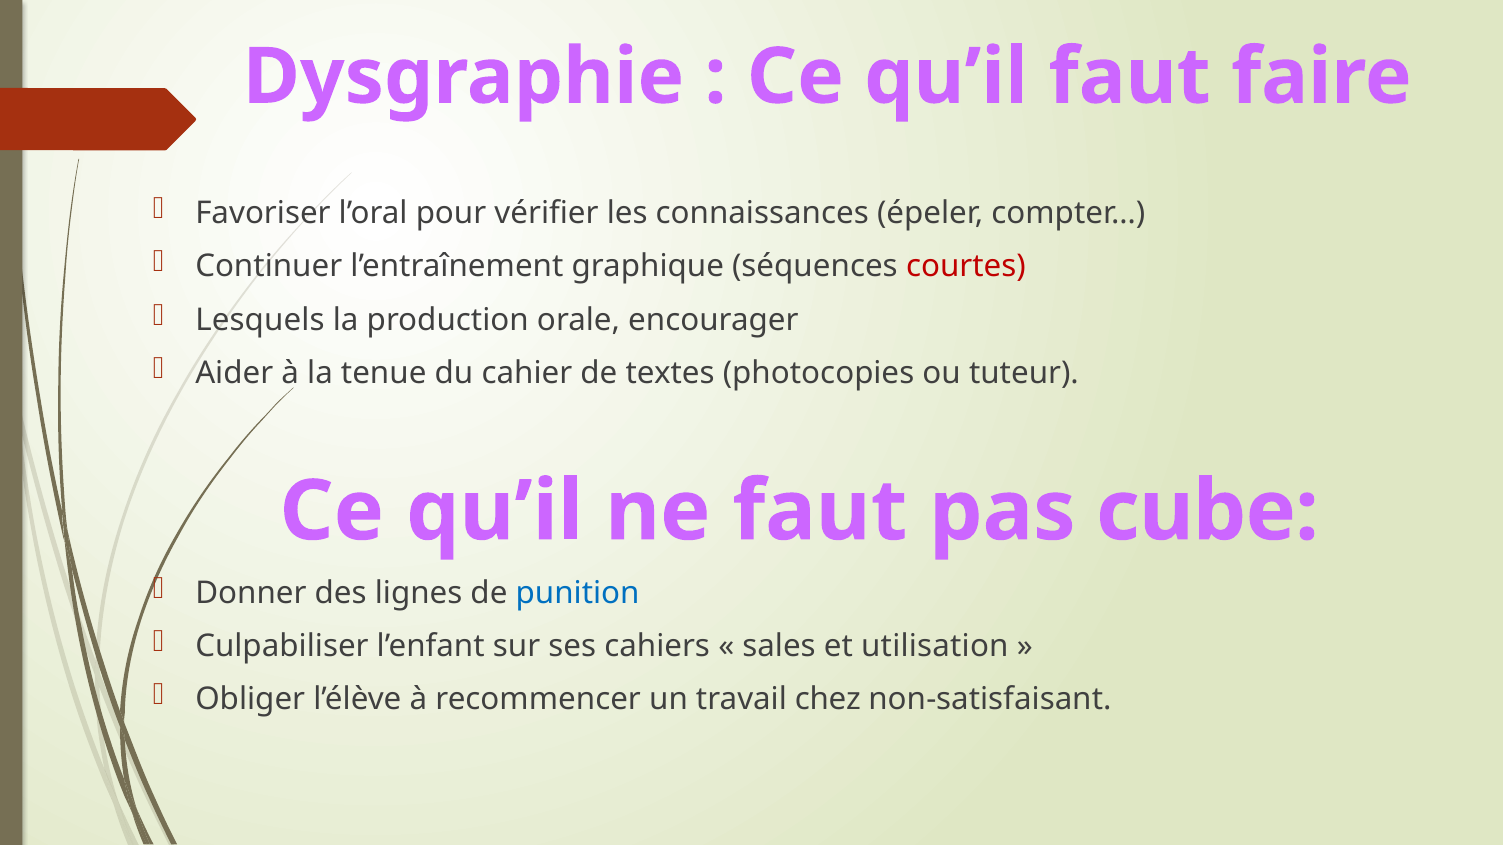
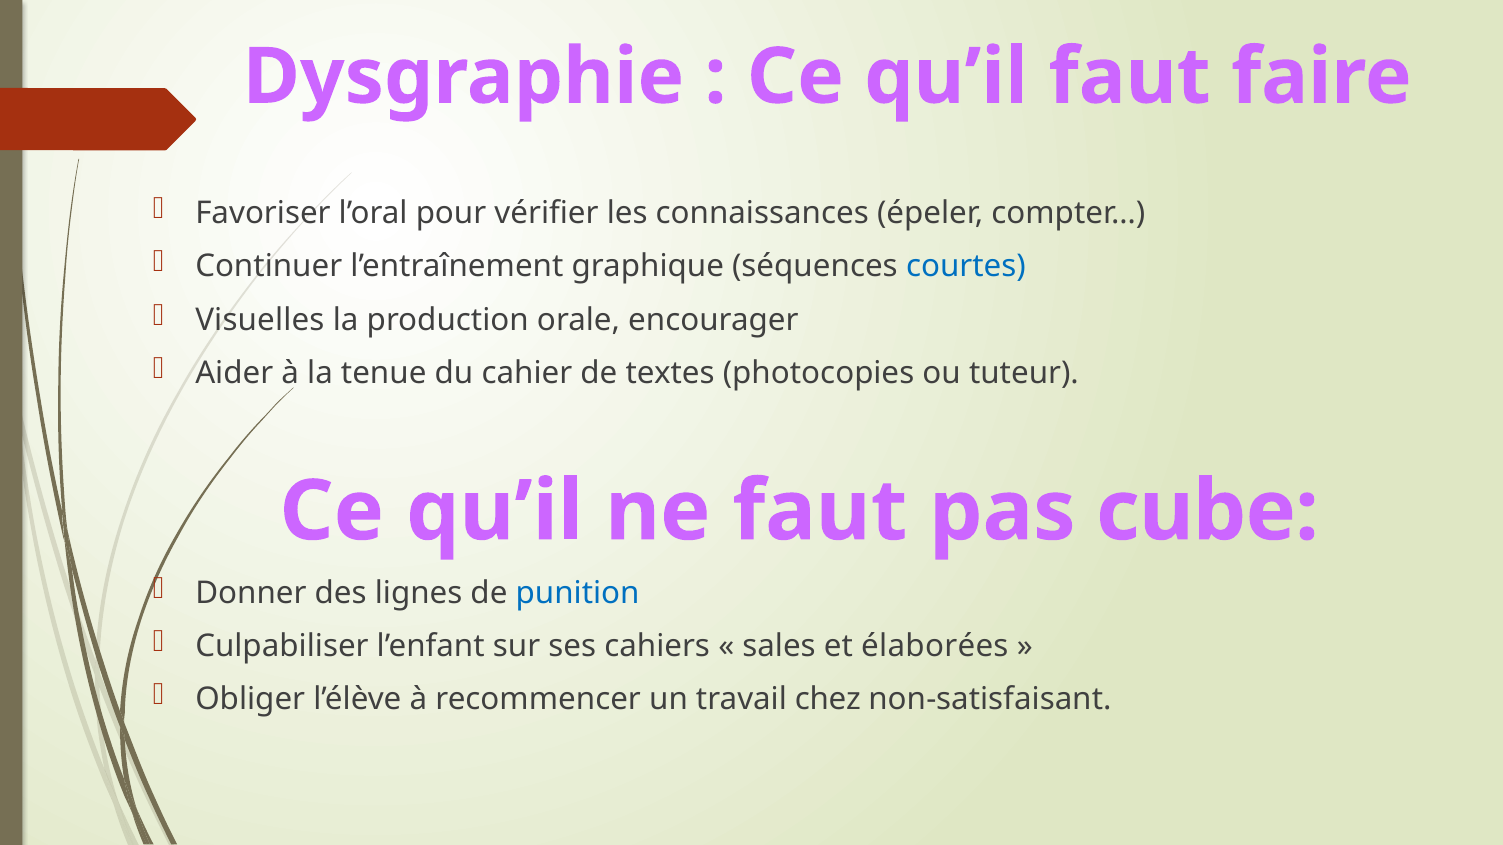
courtes colour: red -> blue (966, 267)
Lesquels: Lesquels -> Visuelles (260, 320)
utilisation: utilisation -> élaborées (935, 647)
